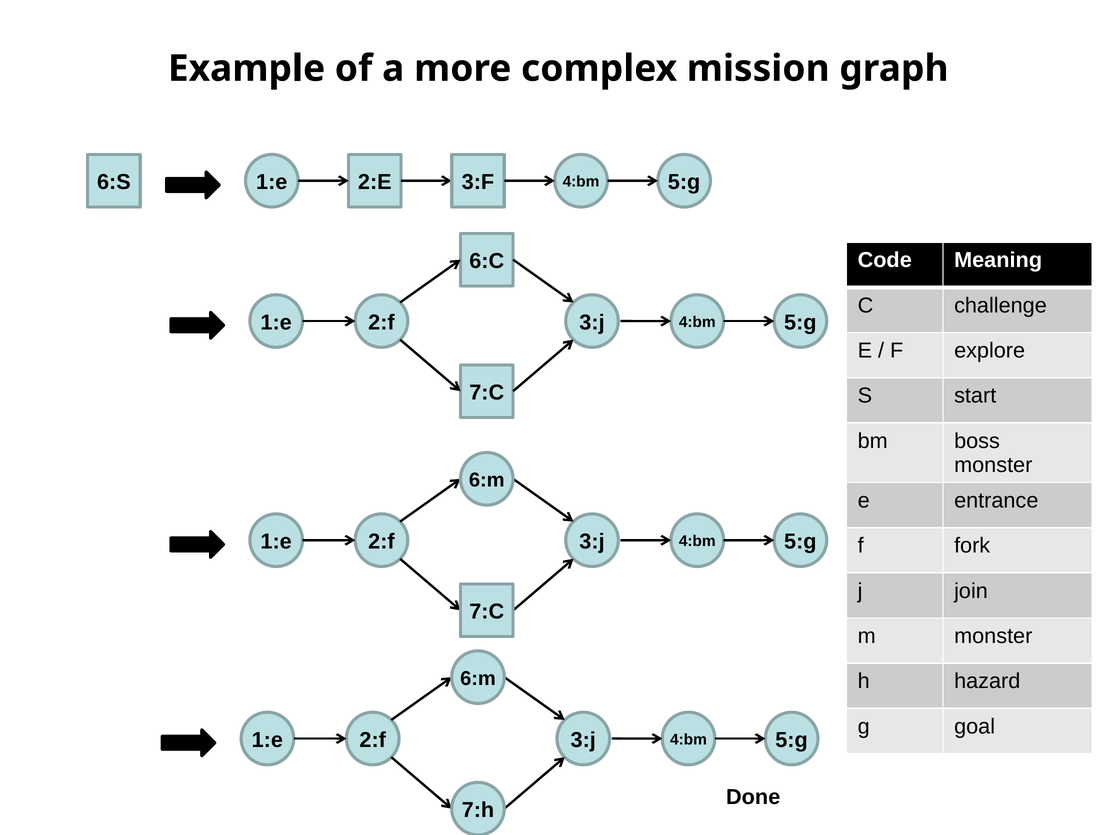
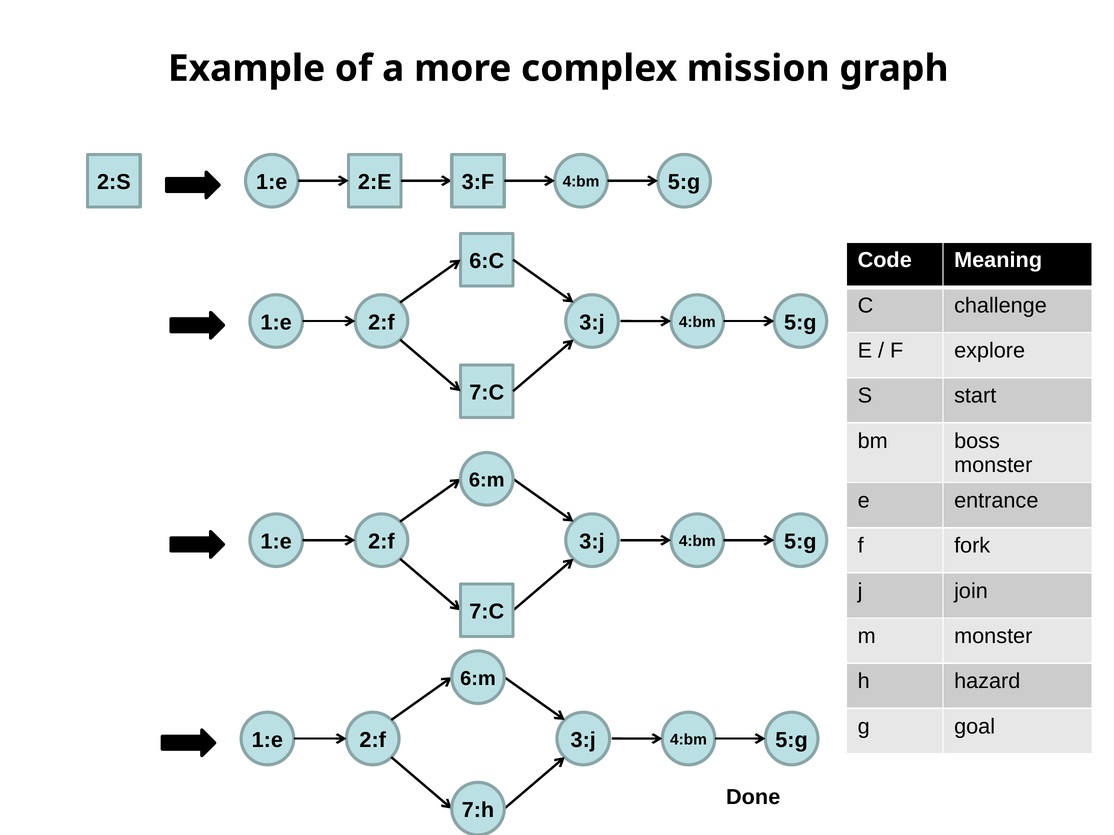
6:S: 6:S -> 2:S (114, 182)
